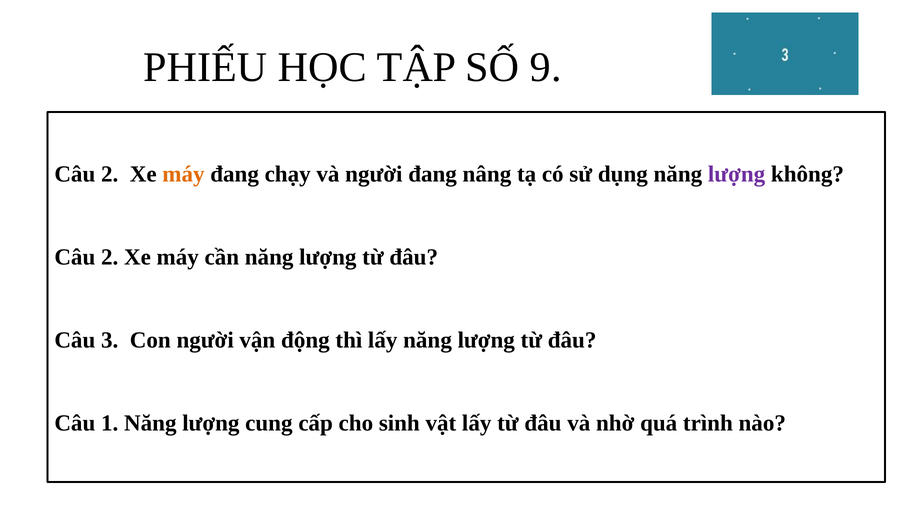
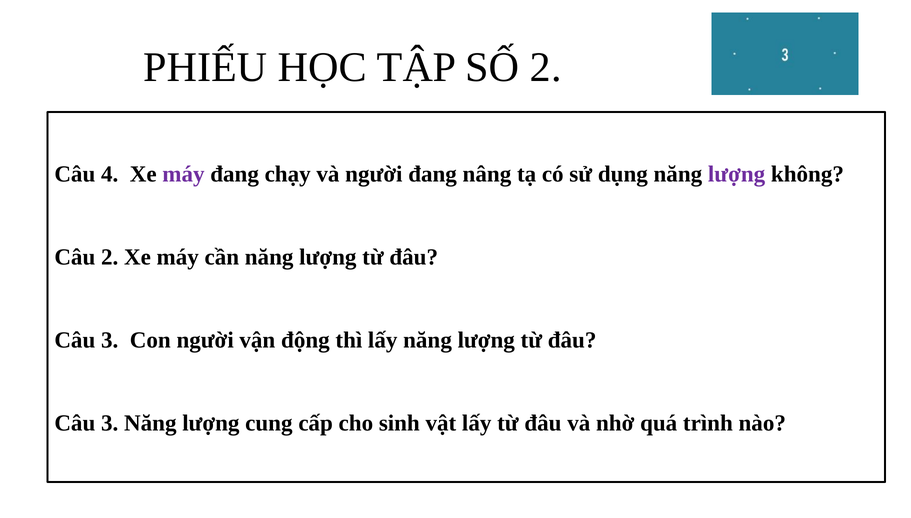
SỐ 9: 9 -> 2 (546, 67)
2: 2 -> 4 (110, 174)
máy colour: orange -> purple (183, 174)
1: 1 -> 3 (110, 423)
